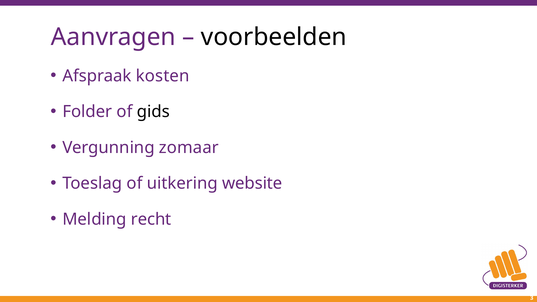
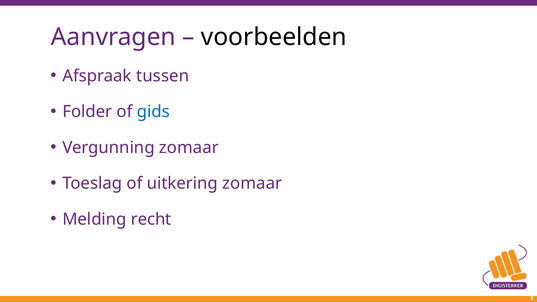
kosten: kosten -> tussen (163, 76)
gids colour: black -> blue (153, 112)
uitkering website: website -> zomaar (252, 183)
